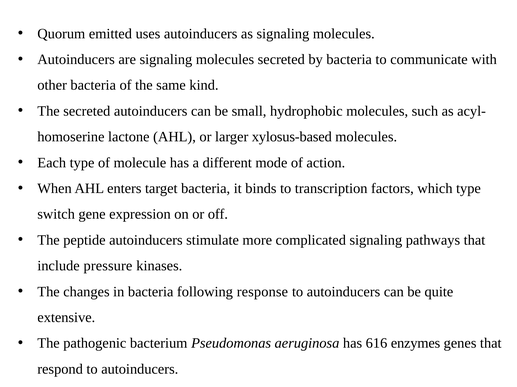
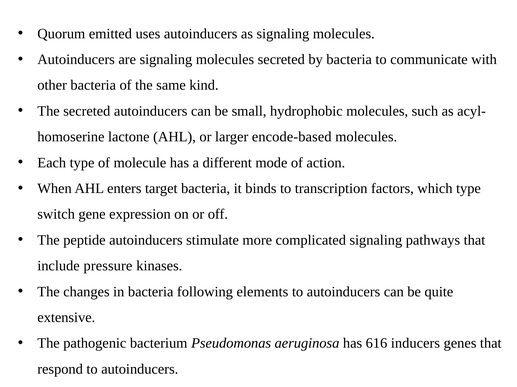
xylosus-based: xylosus-based -> encode-based (292, 137)
response: response -> elements (262, 292)
enzymes: enzymes -> inducers (415, 344)
